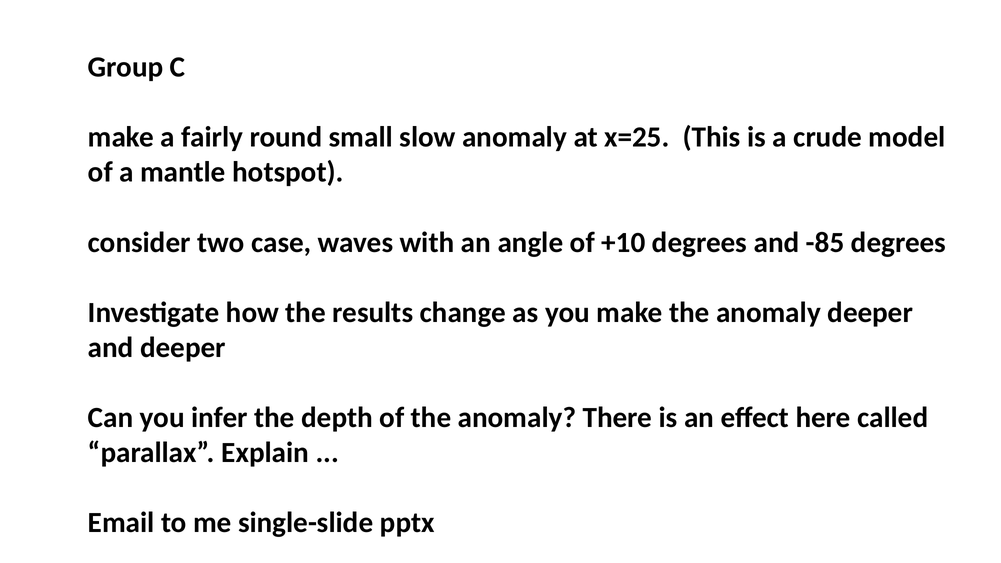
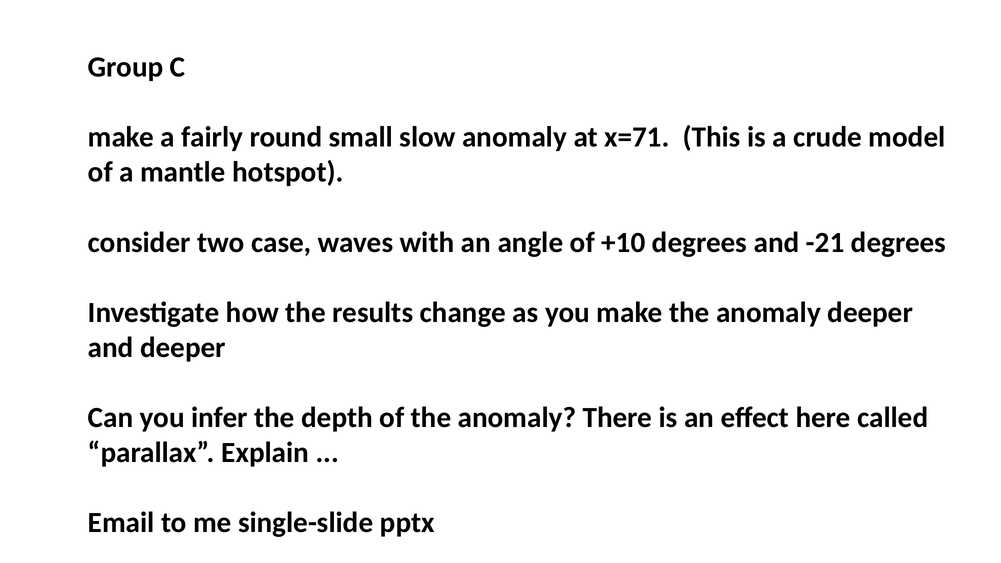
x=25: x=25 -> x=71 (637, 137)
-85: -85 -> -21 (825, 242)
